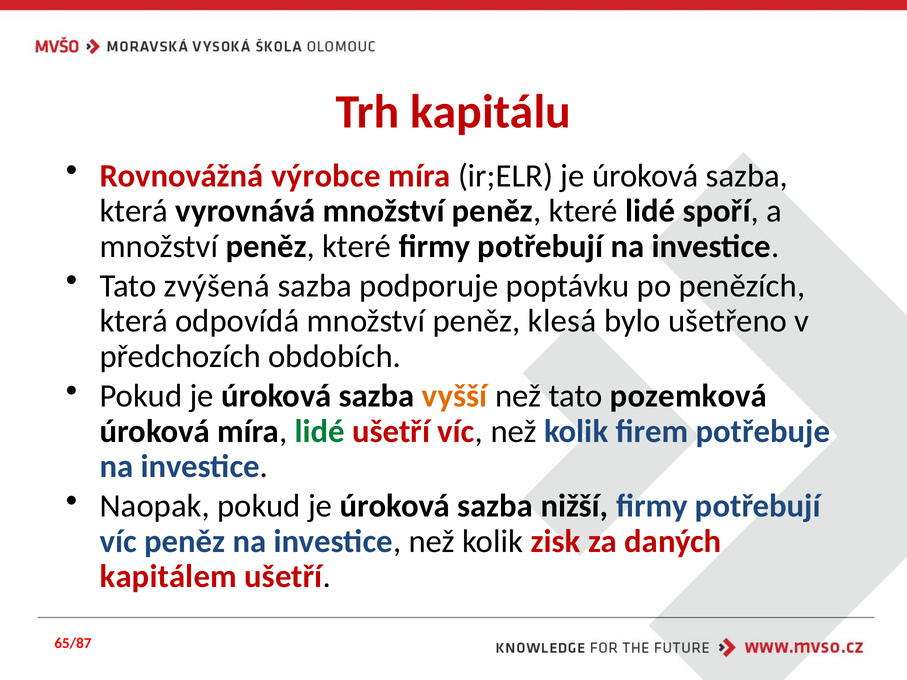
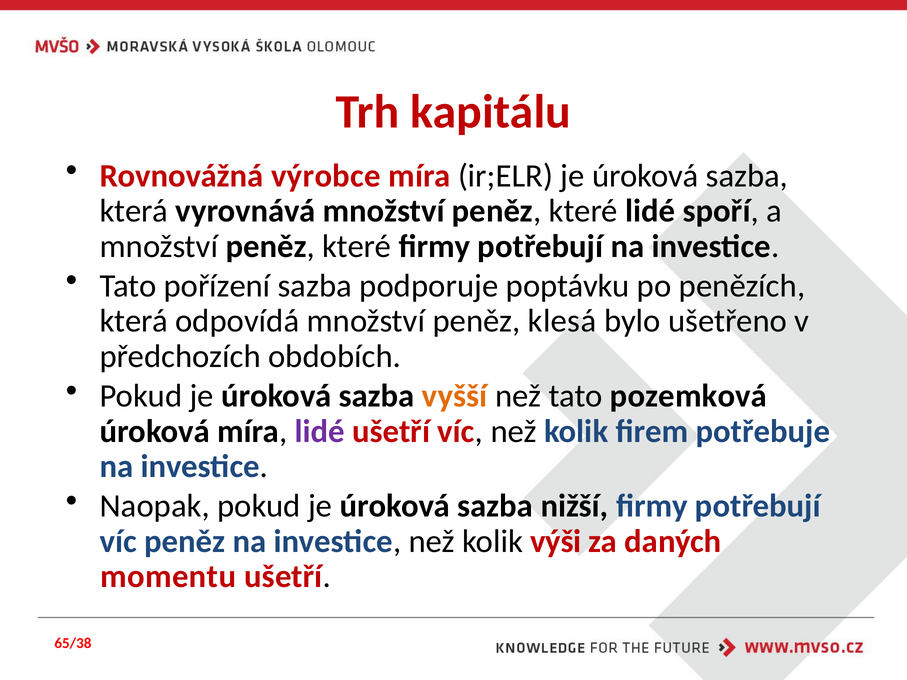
zvýšená: zvýšená -> pořízení (217, 286)
lidé colour: green -> purple (320, 431)
zisk: zisk -> výši (556, 542)
kapitálem: kapitálem -> momentu (168, 577)
65/87: 65/87 -> 65/38 (73, 644)
